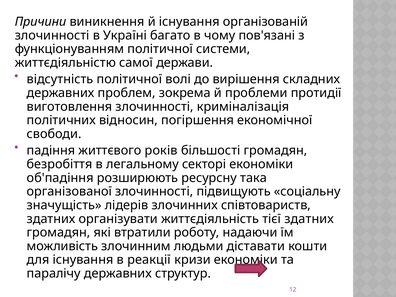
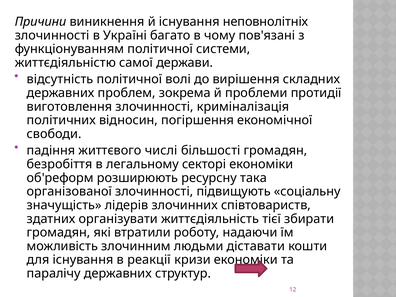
організованій: організованій -> неповнолітніх (266, 22)
років: років -> числі (161, 151)
об'падіння: об'падіння -> об'реформ (60, 178)
тієї здатних: здатних -> збирати (309, 219)
